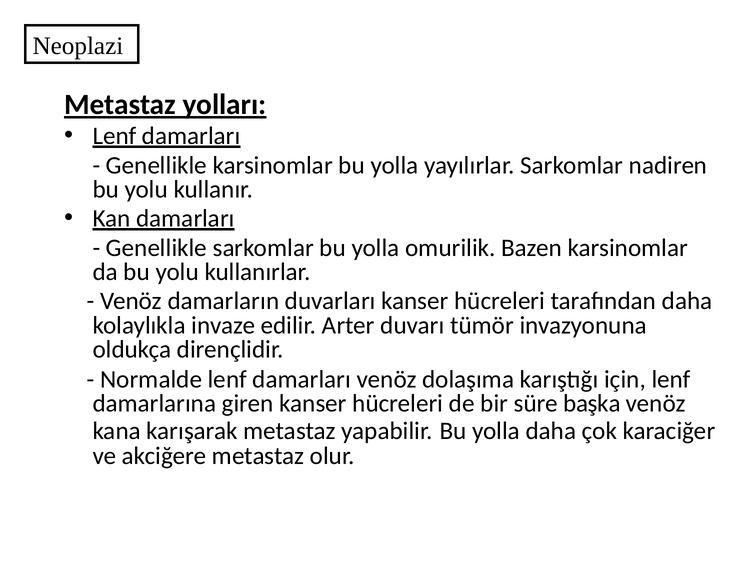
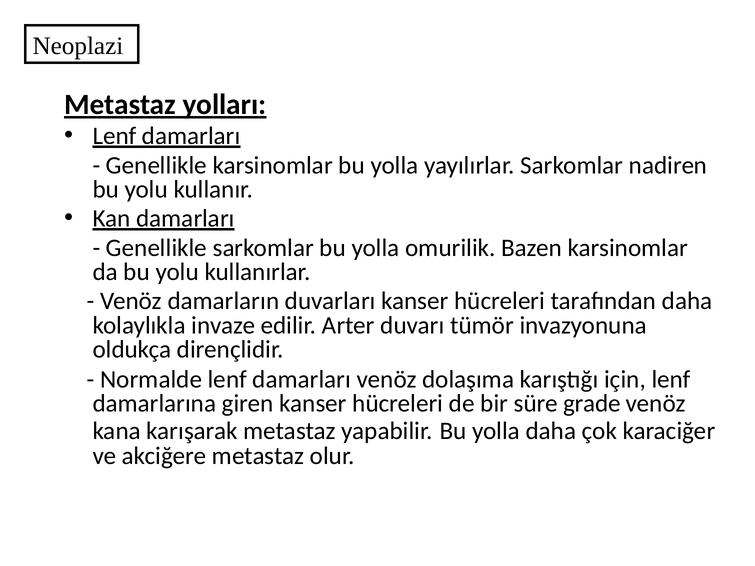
başka: başka -> grade (592, 404)
